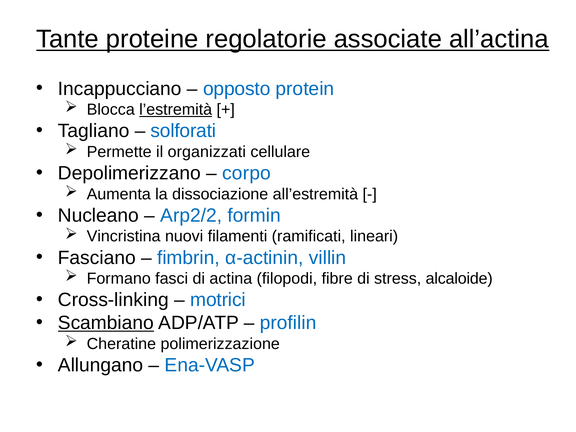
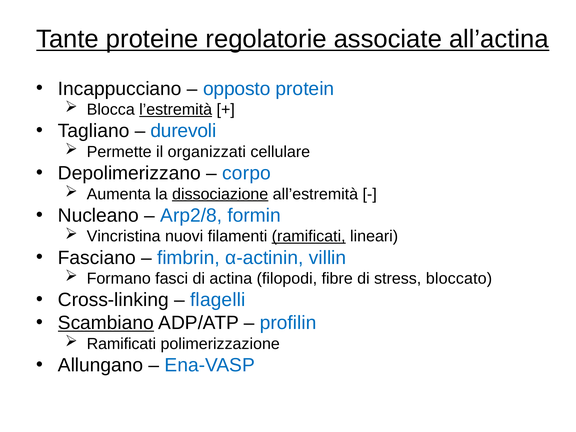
solforati: solforati -> durevoli (183, 131)
dissociazione underline: none -> present (220, 194)
Arp2/2: Arp2/2 -> Arp2/8 (191, 215)
ramificati underline: none -> present (309, 236)
alcaloide: alcaloide -> bloccato (459, 279)
motrici: motrici -> flagelli (218, 300)
Cheratine: Cheratine -> Ramificati (121, 344)
